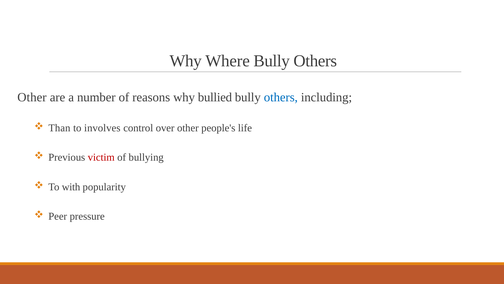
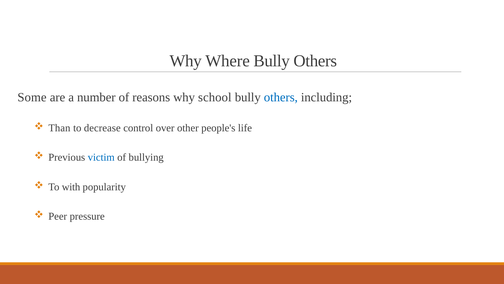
Other: Other -> Some (32, 97)
bullied: bullied -> school (215, 97)
involves: involves -> decrease (102, 128)
victim colour: red -> blue (101, 157)
